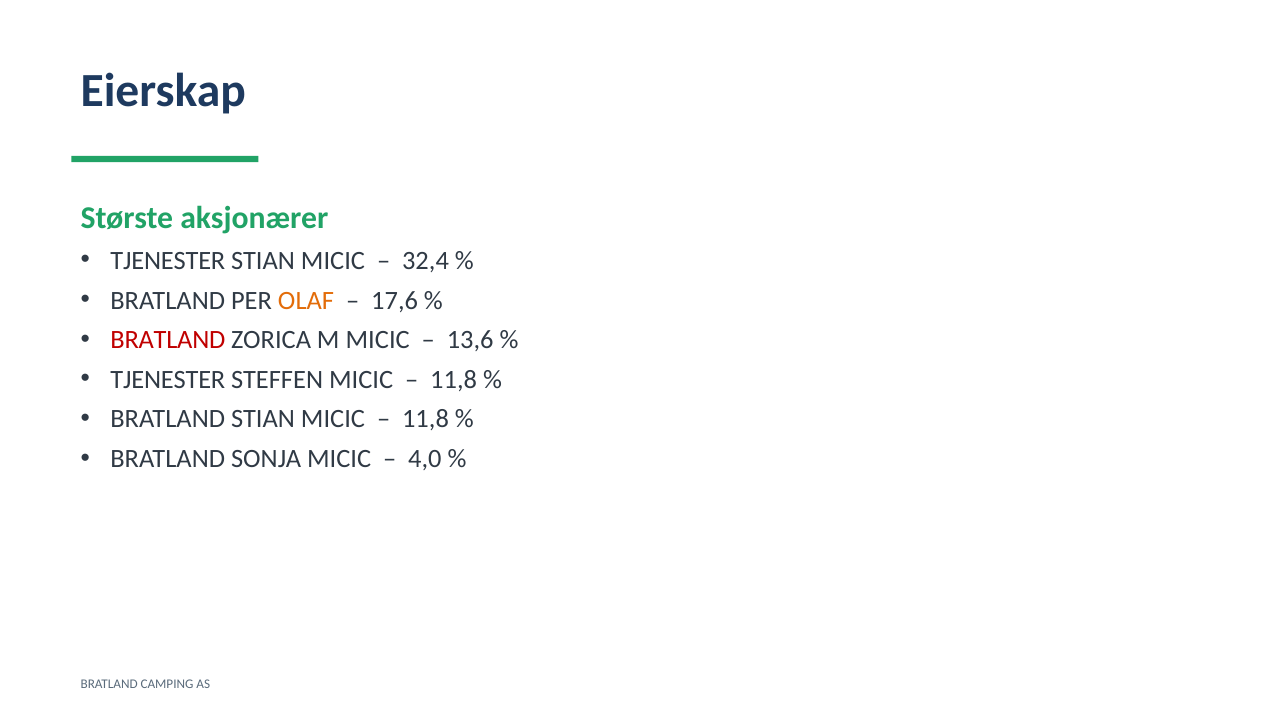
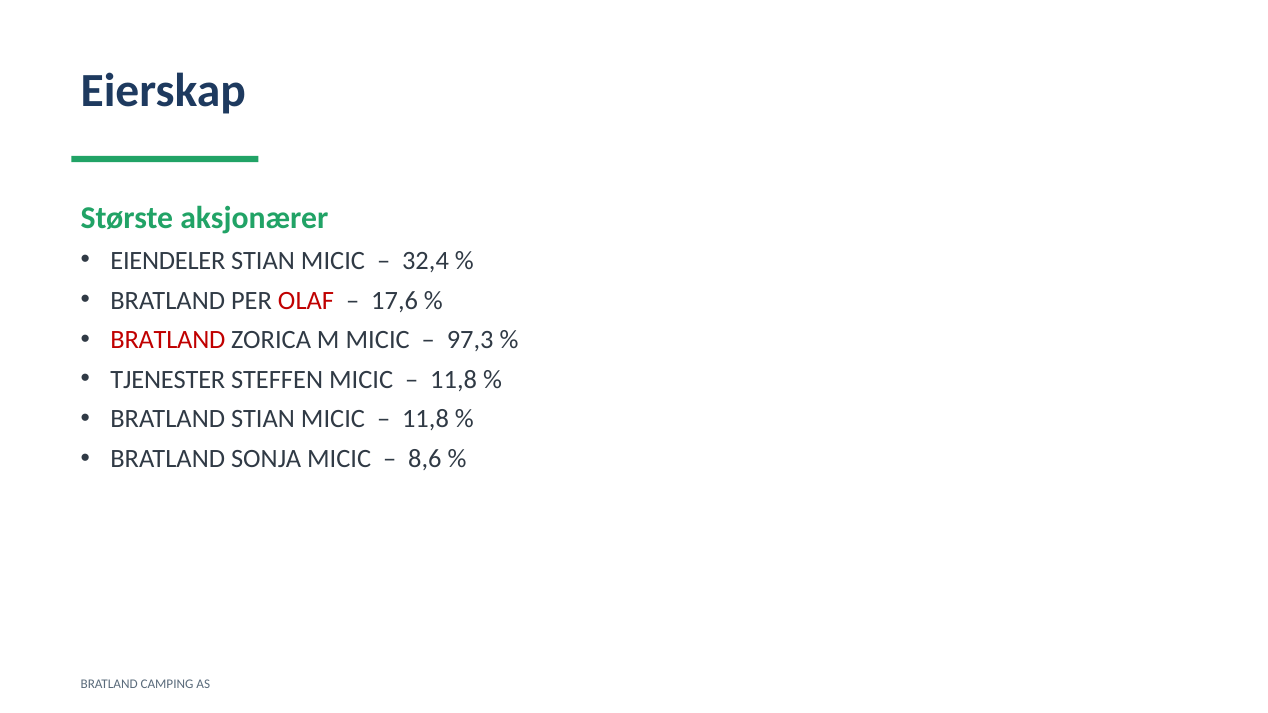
TJENESTER: TJENESTER -> EIENDELER (168, 261)
OLAF colour: orange -> red (306, 300)
13,6: 13,6 -> 97,3 (470, 340)
4,0: 4,0 -> 8,6 (425, 459)
